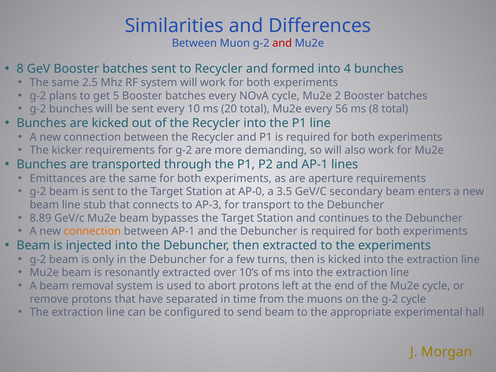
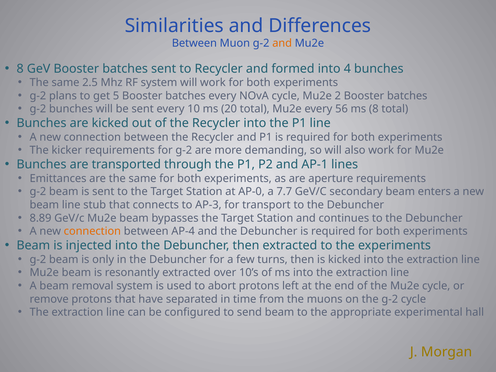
and colour: red -> orange (282, 43)
3.5: 3.5 -> 7.7 (284, 192)
between AP-1: AP-1 -> AP-4 (183, 231)
